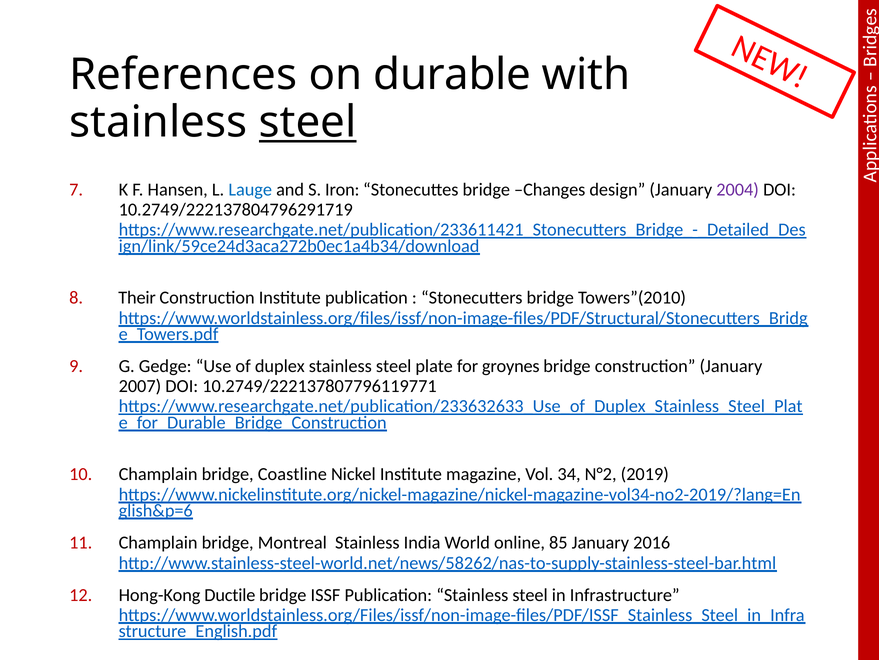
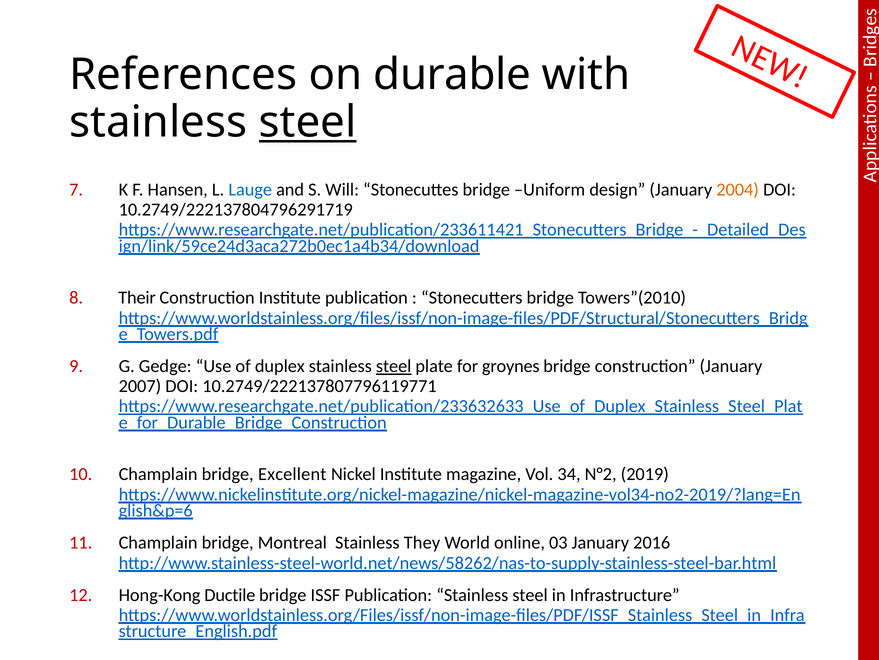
Iron: Iron -> Will (342, 190)
Changes: Changes -> Uniform (550, 190)
2004 colour: purple -> orange (738, 190)
steel underline: none -> present (394, 366)
Coastline: Coastline -> Excellent (292, 474)
India: India -> They (422, 542)
85: 85 -> 03 (558, 542)
